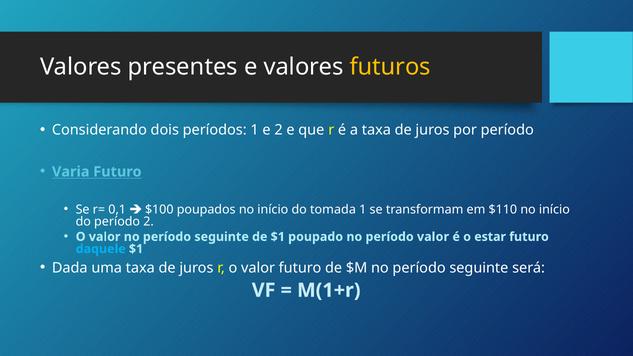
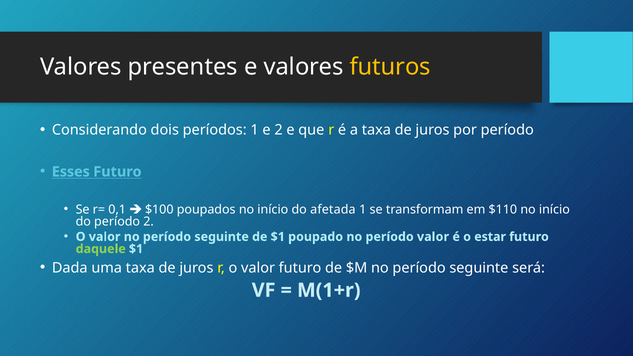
Varia: Varia -> Esses (71, 172)
tomada: tomada -> afetada (333, 210)
daquele colour: light blue -> light green (101, 249)
